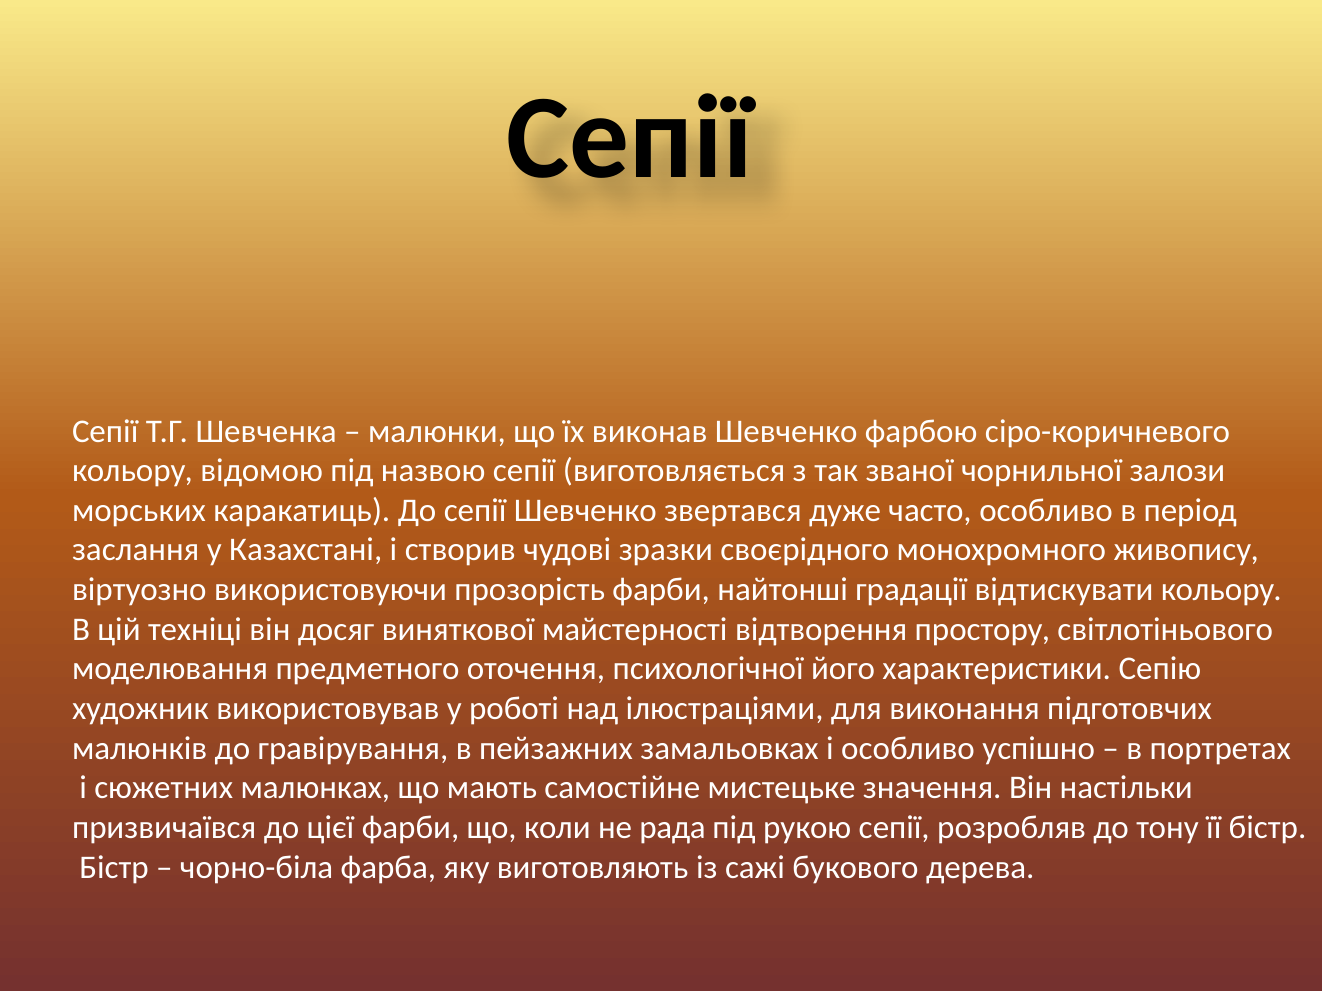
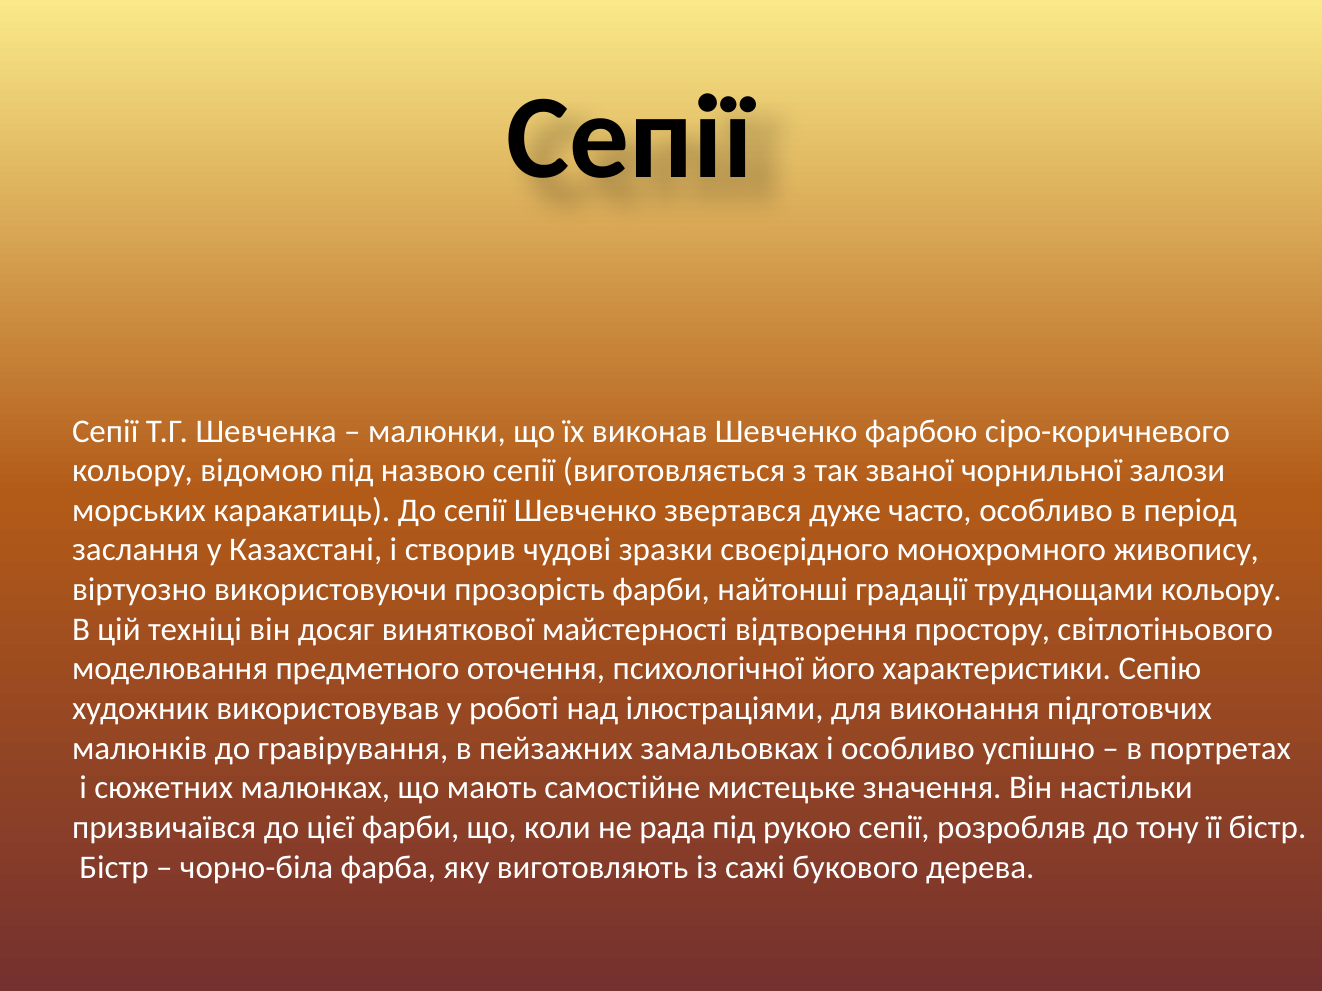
відтискувати: відтискувати -> труднощами (1064, 590)
